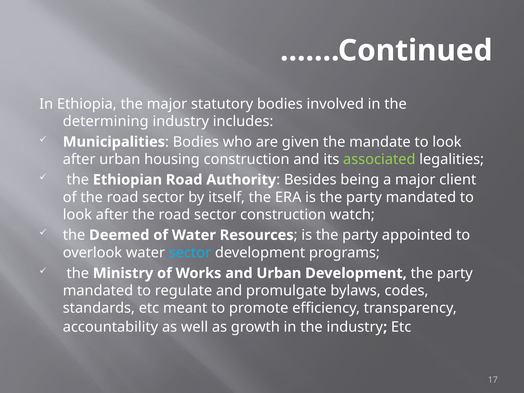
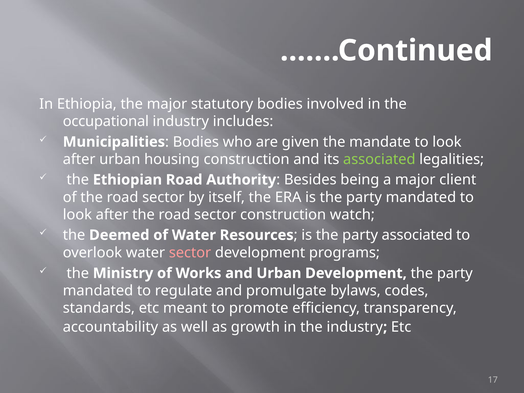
determining: determining -> occupational (106, 122)
party appointed: appointed -> associated (417, 235)
sector colour: light blue -> pink (190, 253)
